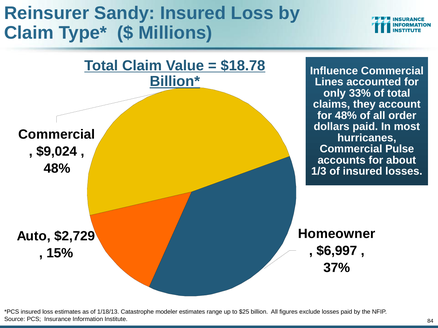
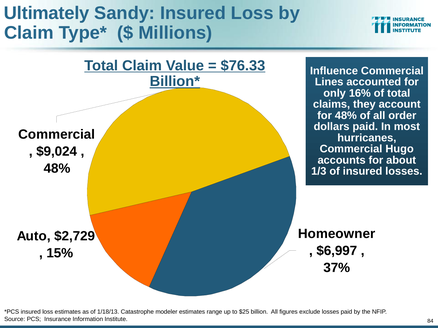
Reinsurer: Reinsurer -> Ultimately (47, 13)
$18.78: $18.78 -> $76.33 (243, 66)
33%: 33% -> 16% (360, 93)
Pulse: Pulse -> Hugo (400, 149)
